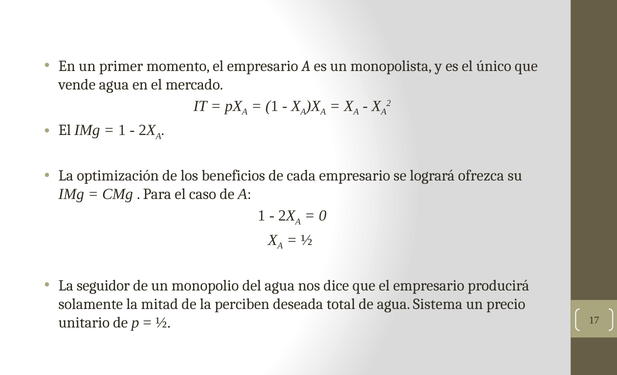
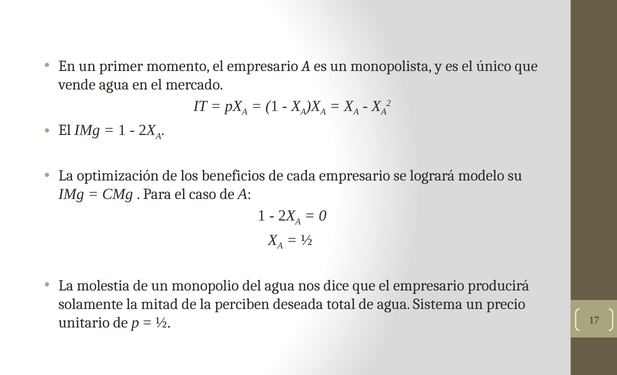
ofrezca: ofrezca -> modelo (481, 176)
seguidor: seguidor -> molestia (103, 286)
